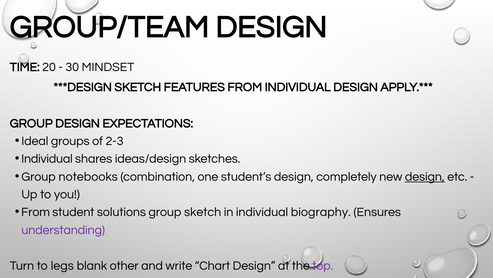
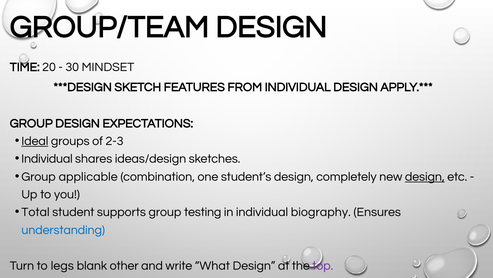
Ideal underline: none -> present (35, 141)
notebooks: notebooks -> applicable (88, 176)
From: From -> Total (35, 212)
solutions: solutions -> supports (121, 212)
group sketch: sketch -> testing (203, 212)
understanding colour: purple -> blue (63, 229)
Chart: Chart -> What (212, 265)
